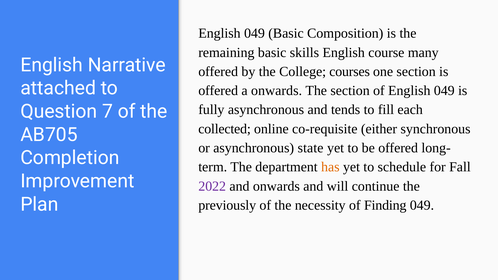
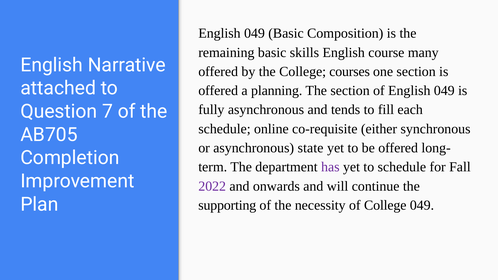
a onwards: onwards -> planning (277, 91)
collected: collected -> schedule (224, 129)
has colour: orange -> purple (330, 167)
previously: previously -> supporting (227, 205)
of Finding: Finding -> College (385, 205)
